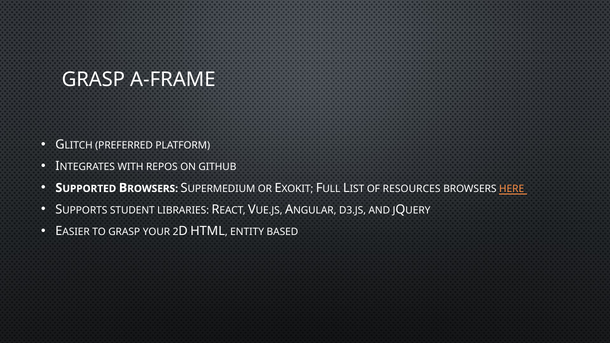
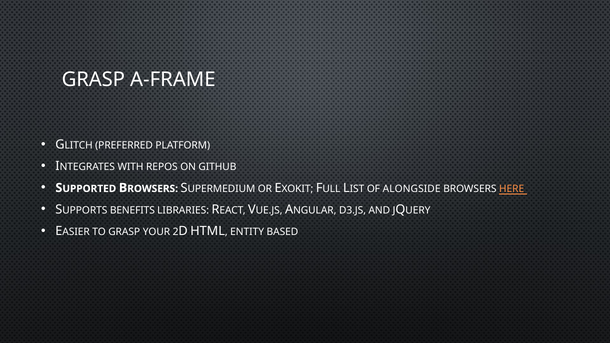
RESOURCES: RESOURCES -> ALONGSIDE (412, 189)
STUDENT: STUDENT -> BENEFITS (132, 210)
